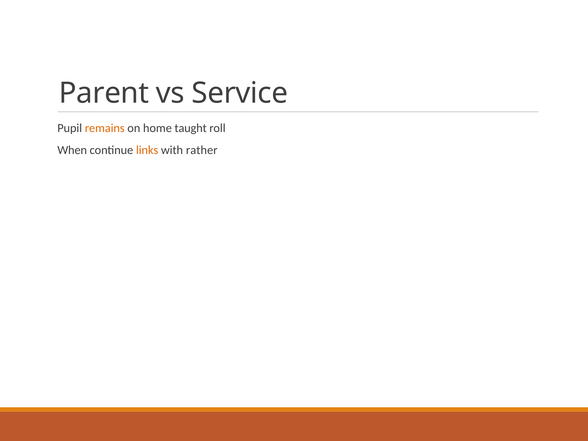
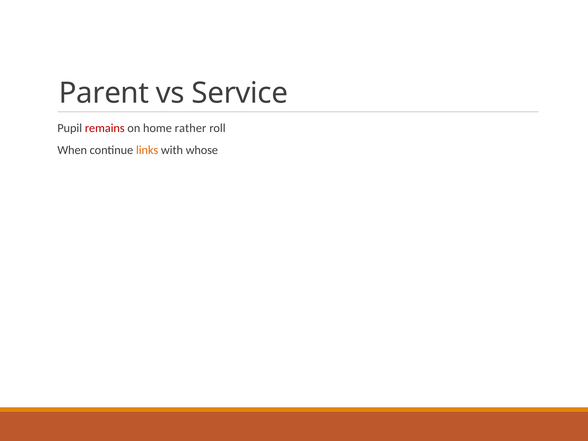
remains colour: orange -> red (105, 128)
taught: taught -> rather (191, 128)
rather: rather -> whose (202, 150)
